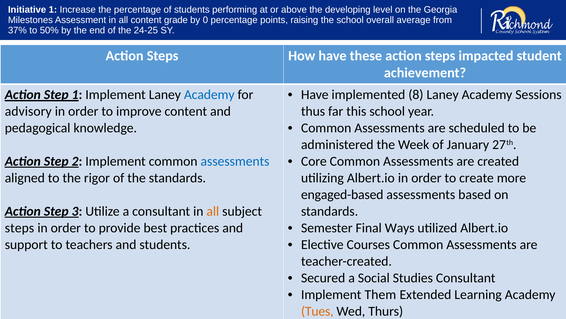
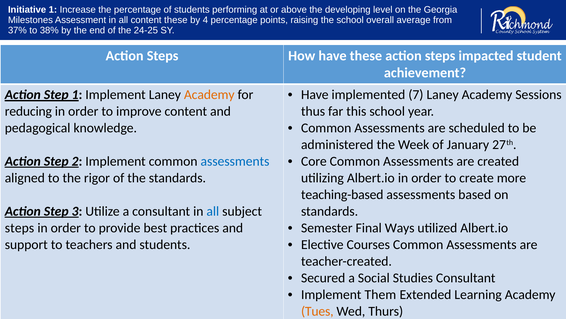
content grade: grade -> these (176, 20)
0: 0 -> 4 (205, 20)
50%: 50% -> 38% (49, 30)
8: 8 -> 7 (416, 94)
Academy colour: blue -> orange (209, 94)
advisory: advisory -> reducing (28, 111)
engaged-based: engaged-based -> teaching-based (342, 194)
all colour: orange -> blue (213, 211)
